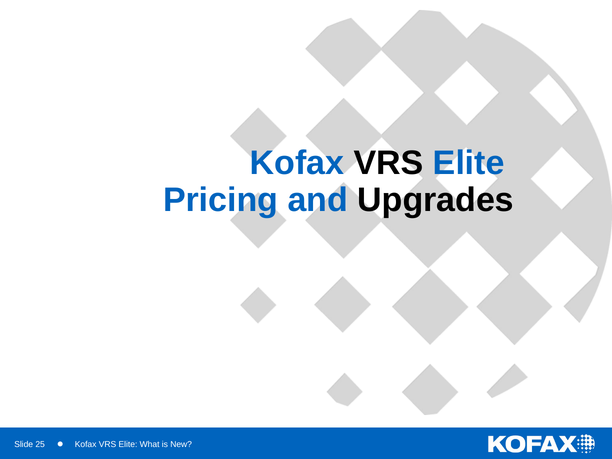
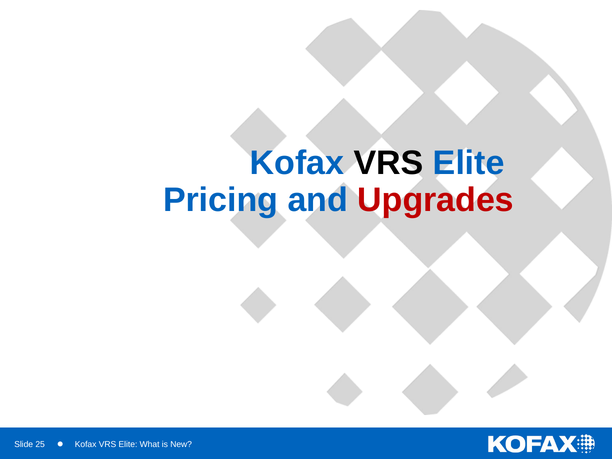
Upgrades colour: black -> red (436, 200)
